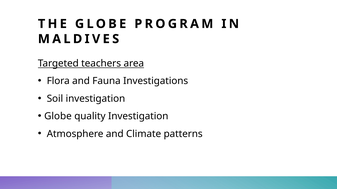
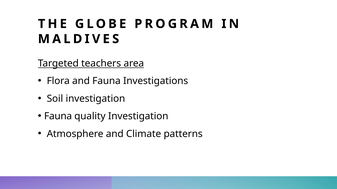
Globe: Globe -> Fauna (58, 117)
